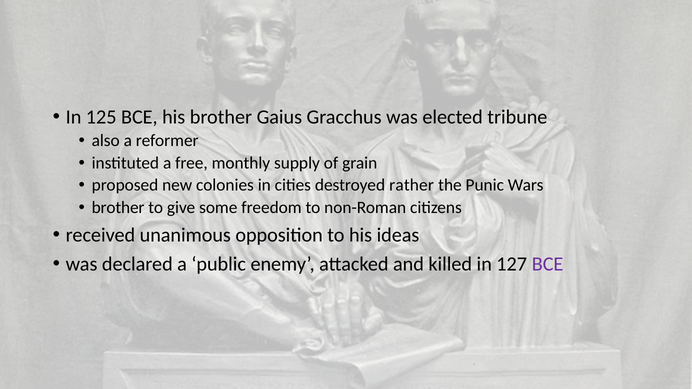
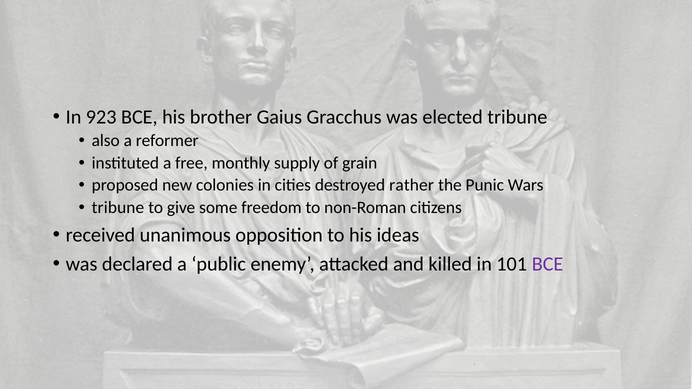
125: 125 -> 923 (101, 117)
brother: brother -> tribune (118, 208)
127: 127 -> 101 (512, 264)
